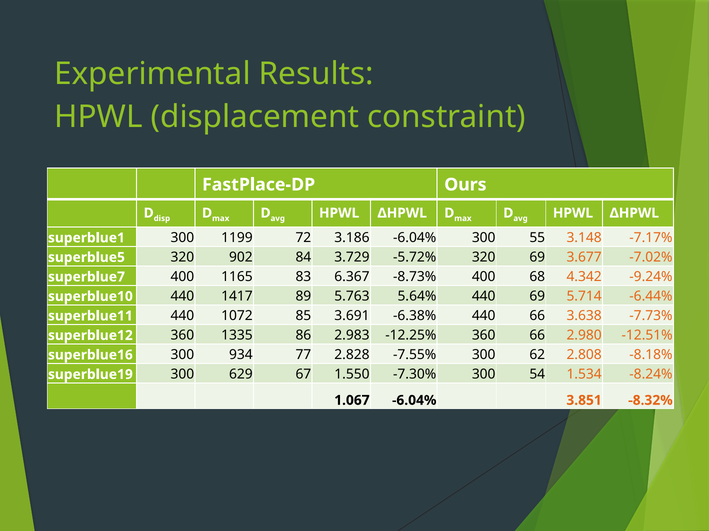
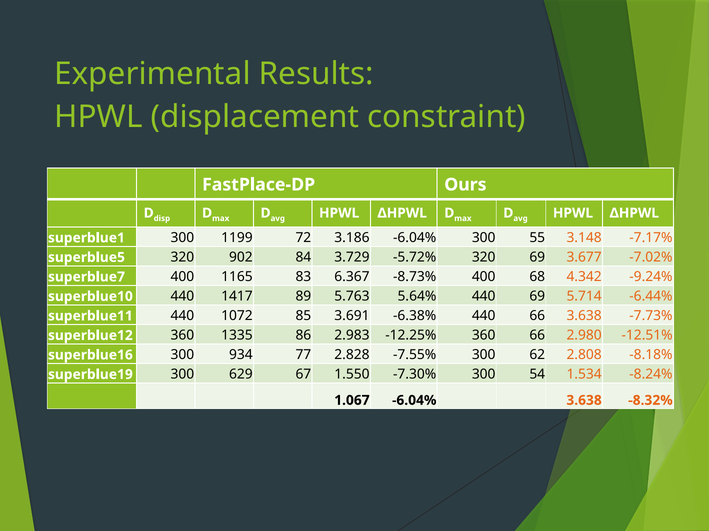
-6.04% 3.851: 3.851 -> 3.638 (584, 401)
